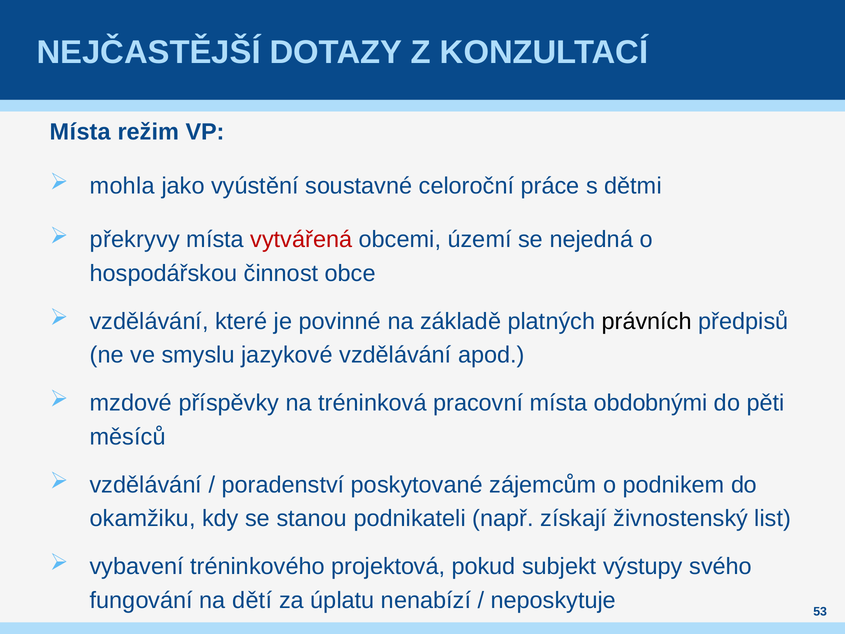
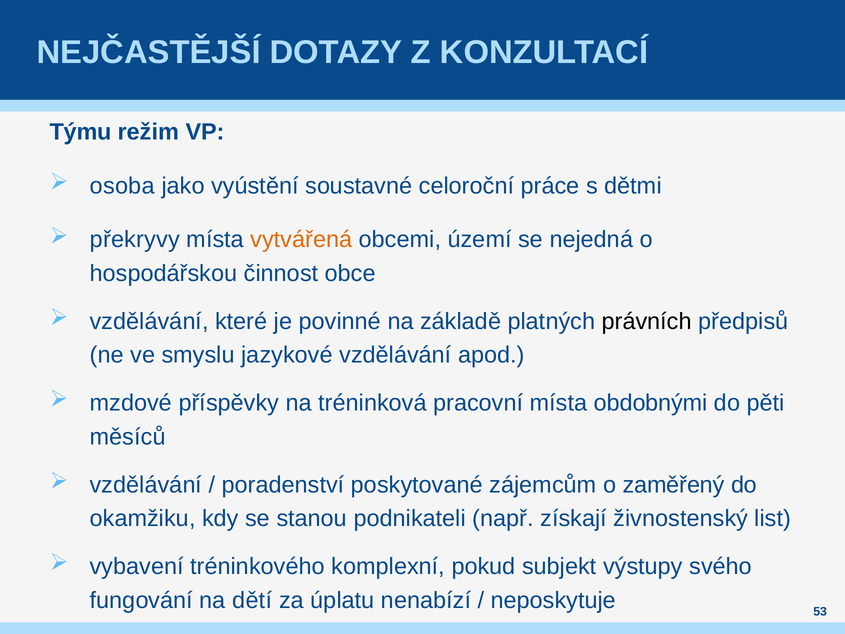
Místa: Místa -> Týmu (81, 132)
mohla: mohla -> osoba (122, 186)
vytvářená colour: red -> orange (301, 239)
podnikem: podnikem -> zaměřený (674, 485)
projektová: projektová -> komplexní (388, 566)
